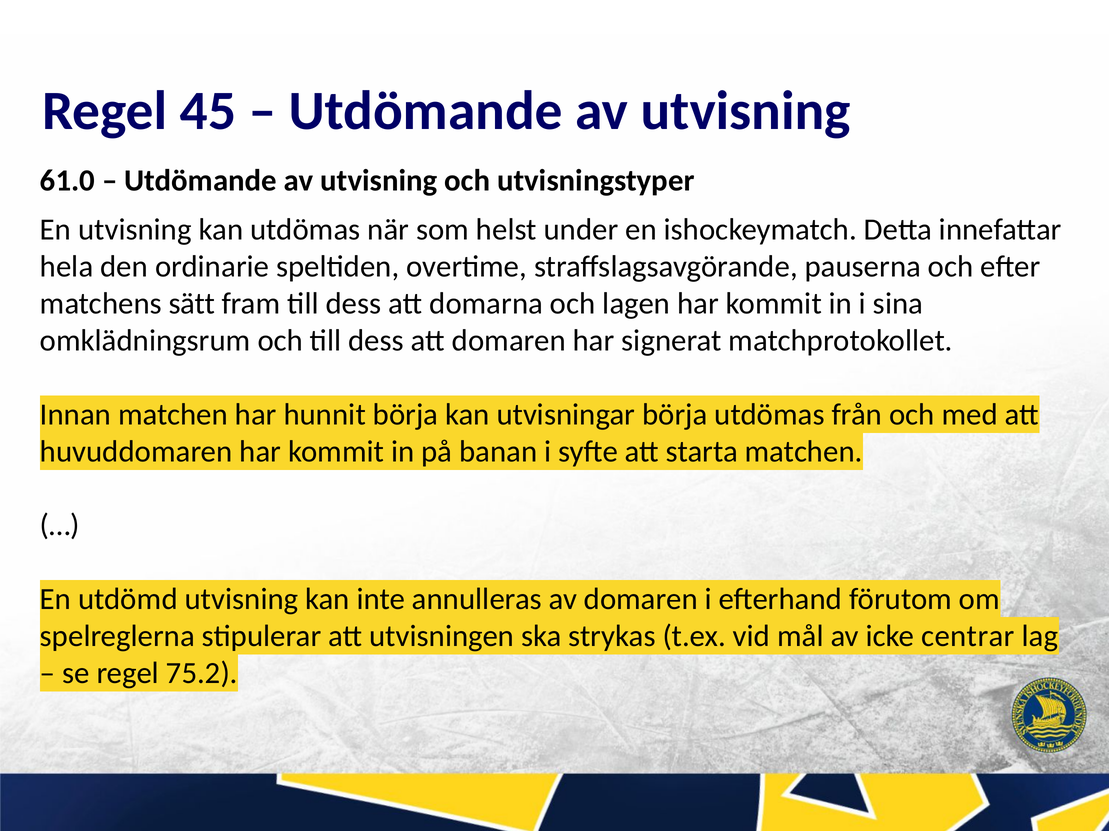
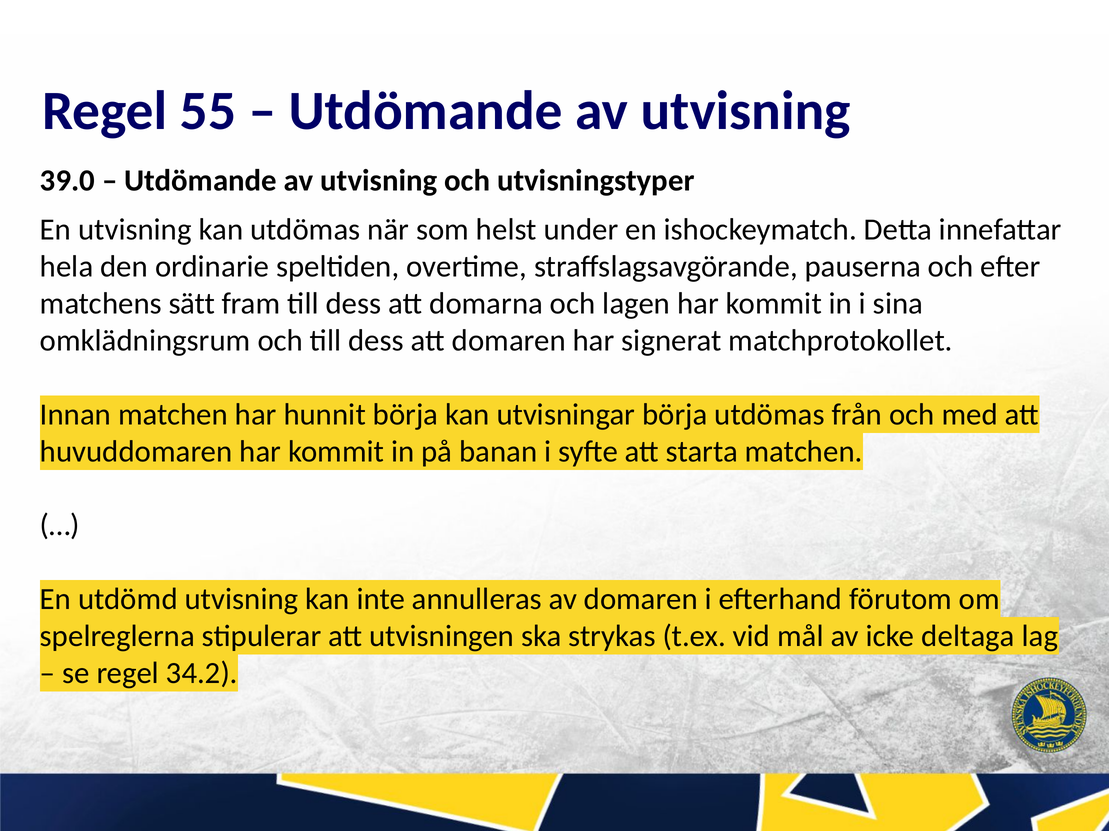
45: 45 -> 55 (208, 111)
61.0: 61.0 -> 39.0 (67, 181)
centrar: centrar -> deltaga (968, 637)
75.2: 75.2 -> 34.2 (202, 674)
